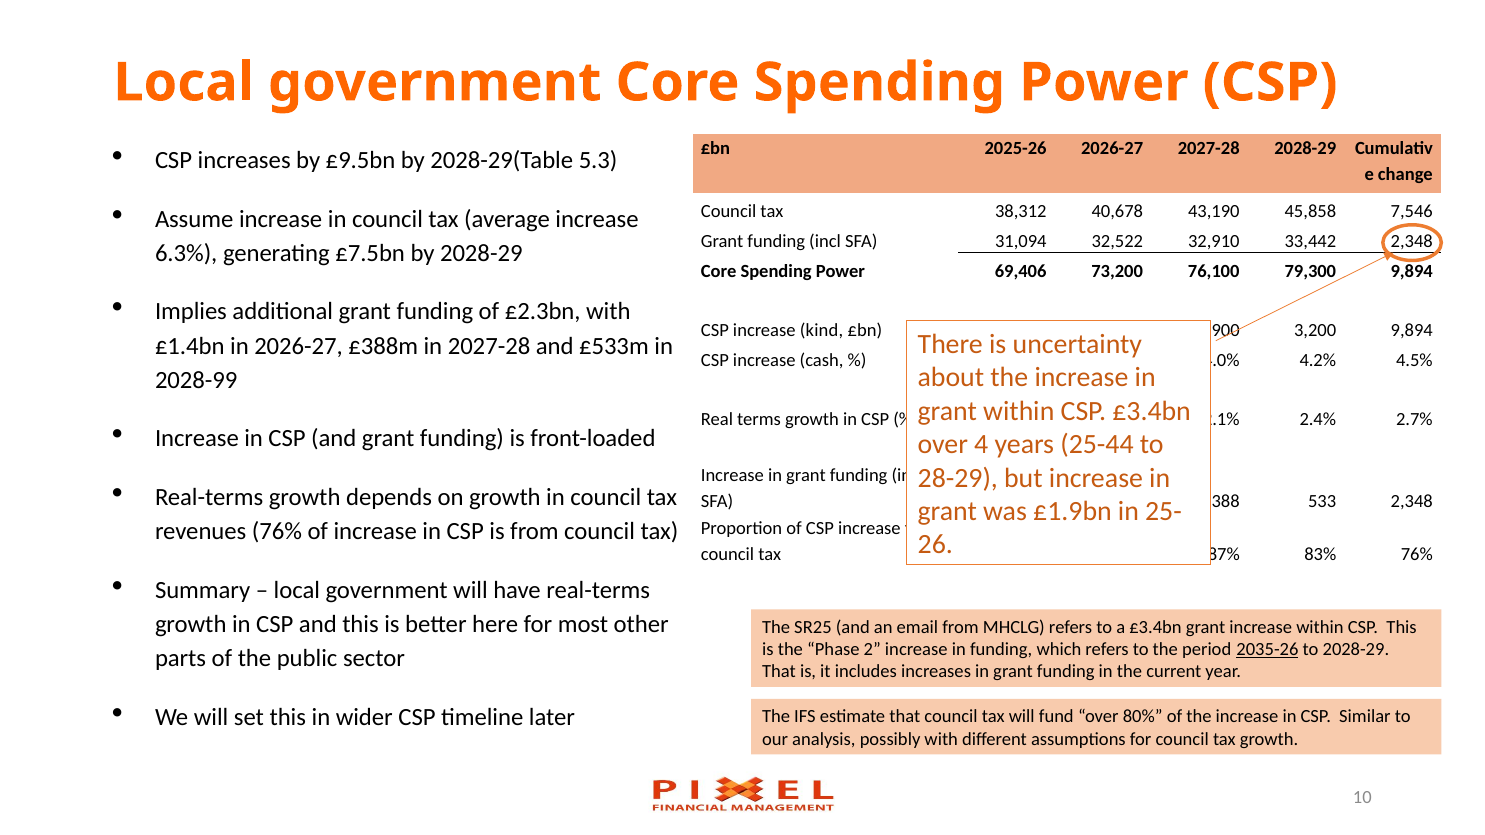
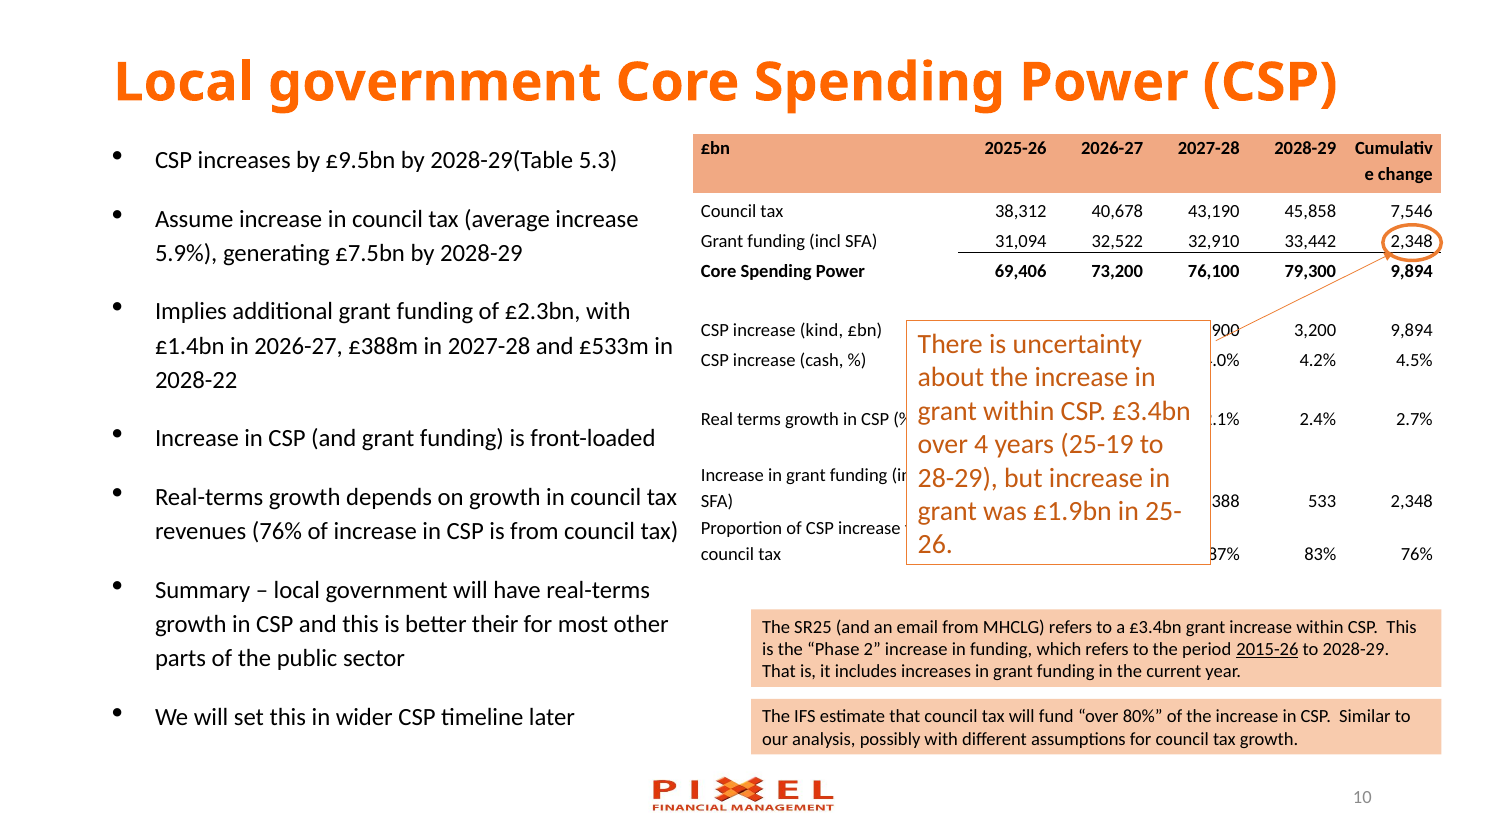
6.3%: 6.3% -> 5.9% (186, 253)
2028-99: 2028-99 -> 2028-22 (196, 380)
25-44: 25-44 -> 25-19 (1097, 445)
here: here -> their (495, 625)
2035-26: 2035-26 -> 2015-26 (1267, 650)
